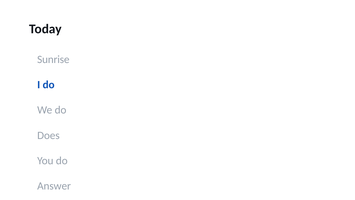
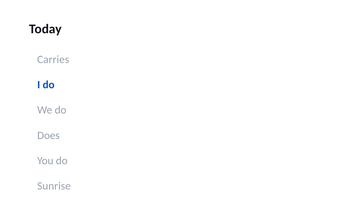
Sunrise: Sunrise -> Carries (53, 59)
Answer: Answer -> Sunrise (54, 186)
